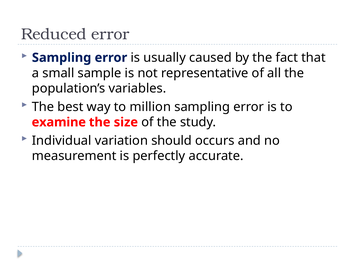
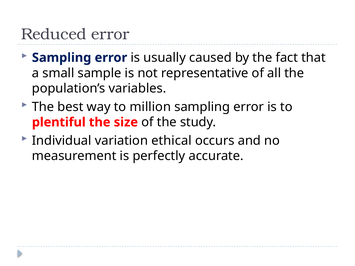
examine: examine -> plentiful (59, 122)
should: should -> ethical (171, 141)
